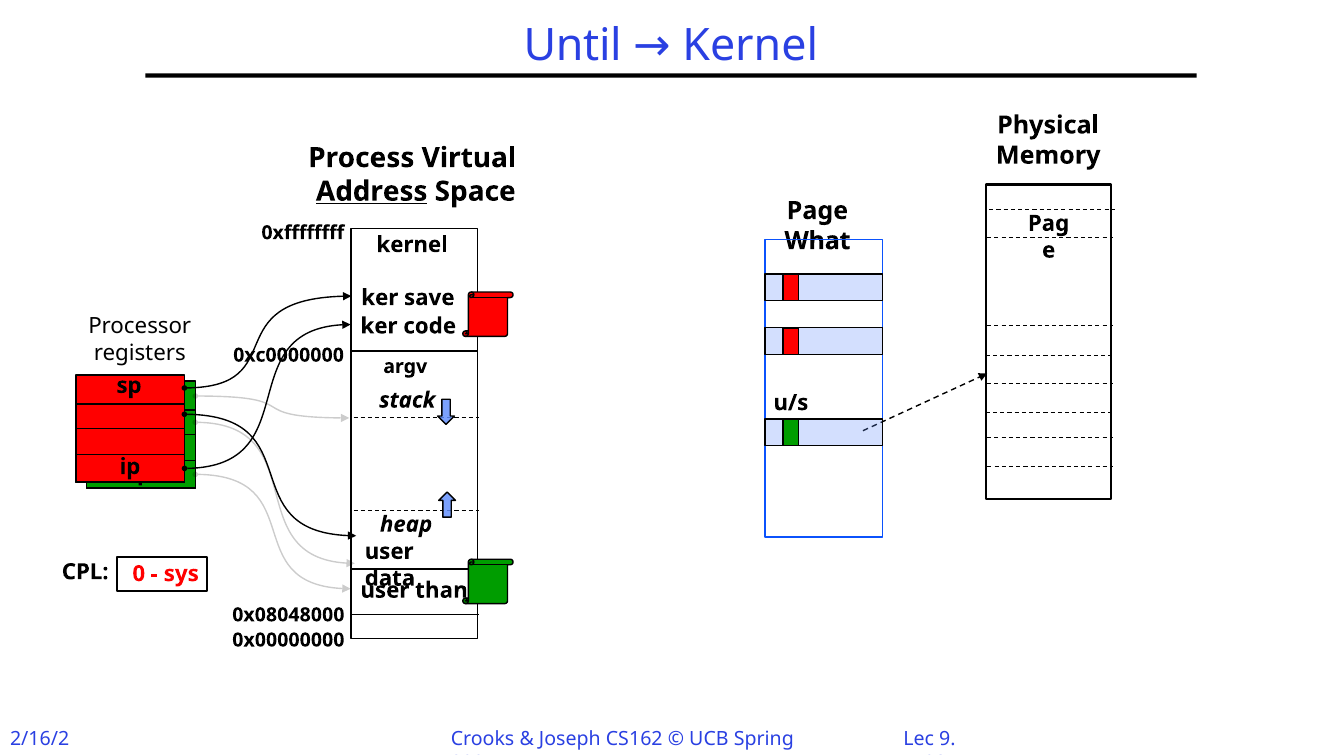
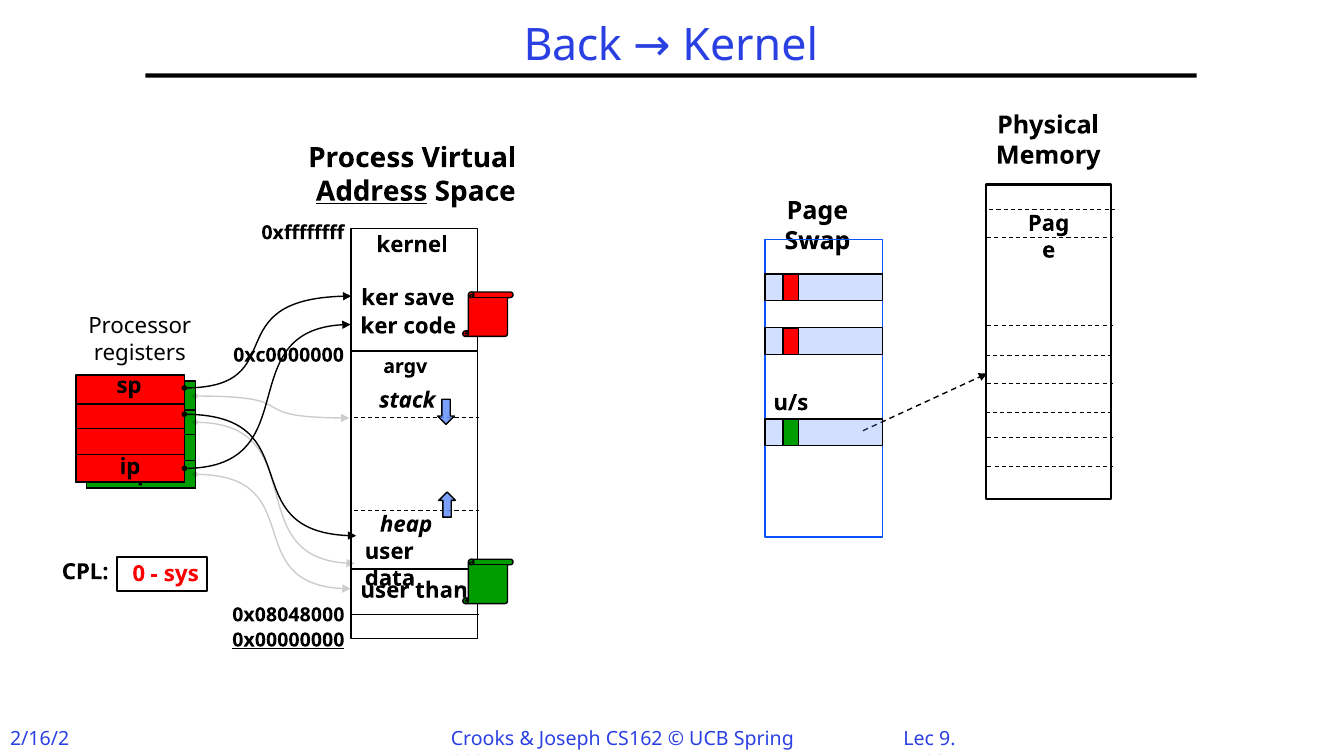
Until: Until -> Back (573, 46)
What: What -> Swap (817, 241)
0x00000000 underline: none -> present (288, 640)
